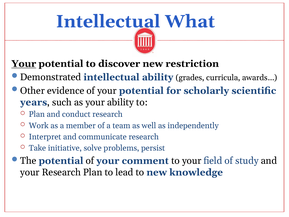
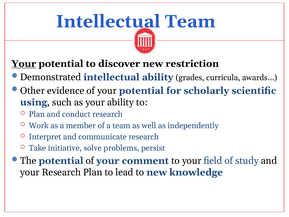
Intellectual What: What -> Team (190, 21)
years: years -> using (34, 102)
